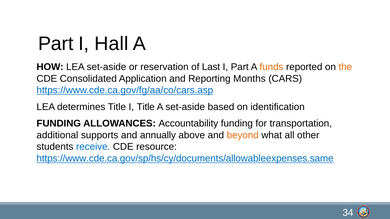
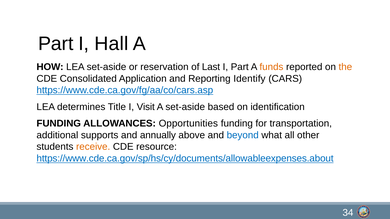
Months: Months -> Identify (249, 79)
I Title: Title -> Visit (146, 107)
Accountability: Accountability -> Opportunities (188, 124)
beyond colour: orange -> blue (243, 135)
receive colour: blue -> orange (93, 147)
https://www.cde.ca.gov/sp/hs/cy/documents/allowableexpenses.same: https://www.cde.ca.gov/sp/hs/cy/documents/allowableexpenses.same -> https://www.cde.ca.gov/sp/hs/cy/documents/allowableexpenses.about (185, 159)
